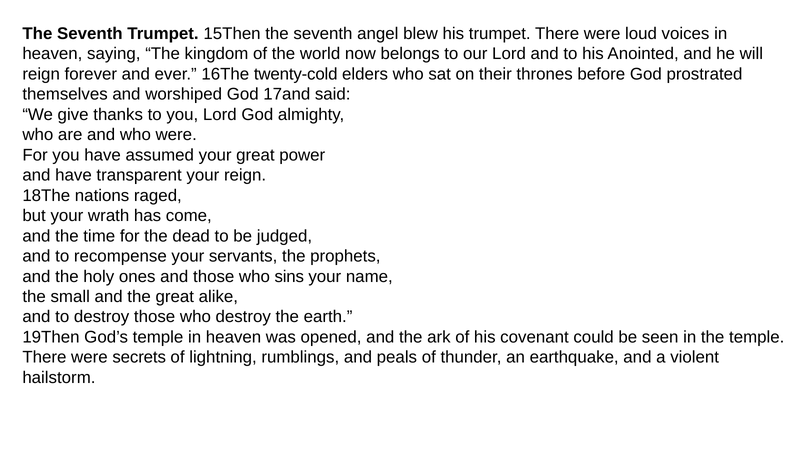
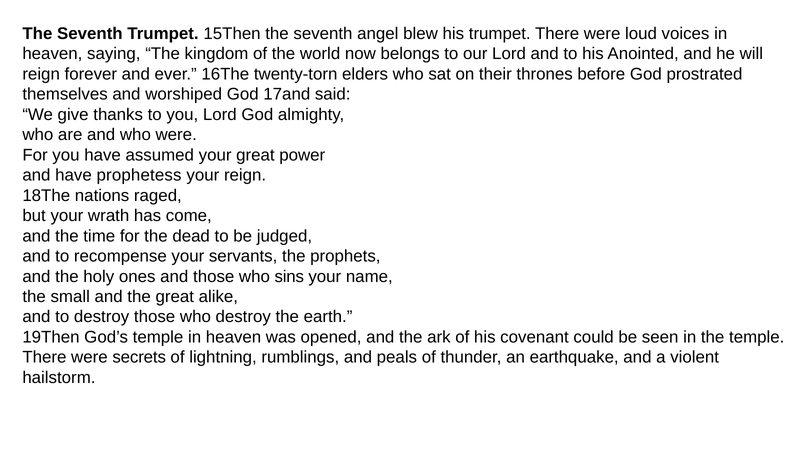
twenty-cold: twenty-cold -> twenty-torn (296, 74)
transparent: transparent -> prophetess (139, 175)
